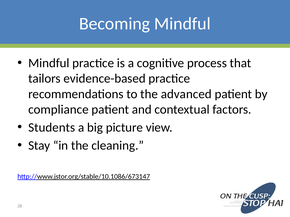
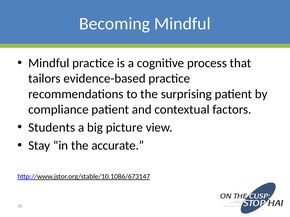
advanced: advanced -> surprising (186, 94)
cleaning: cleaning -> accurate (118, 146)
